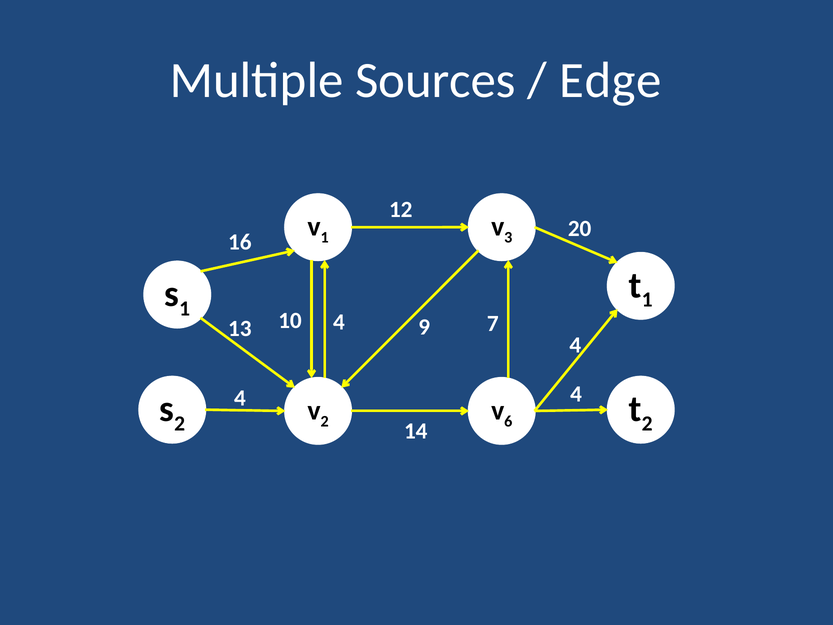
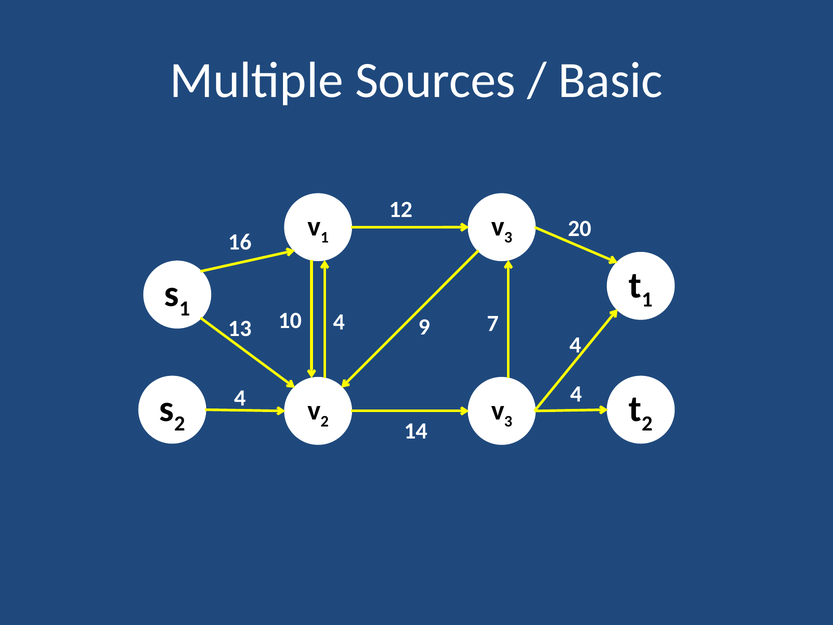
Edge: Edge -> Basic (611, 81)
6: 6 -> 3 (508, 421)
